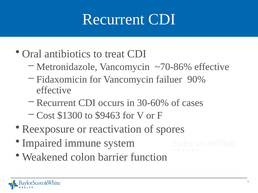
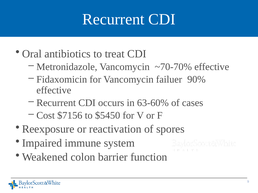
~70-86%: ~70-86% -> ~70-70% (173, 67)
30-60%: 30-60% -> 63-60% (153, 103)
$1300: $1300 -> $7156 (70, 116)
$9463: $9463 -> $5450 (108, 116)
